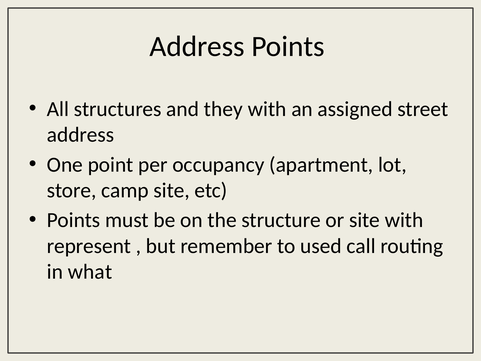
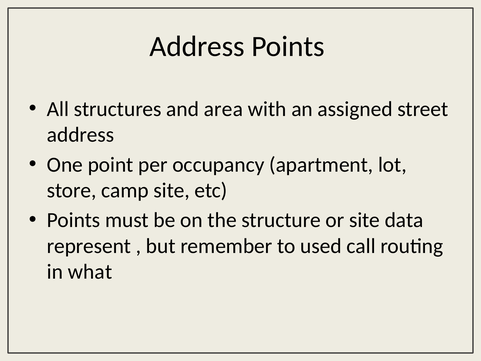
they: they -> area (223, 109)
site with: with -> data (404, 220)
